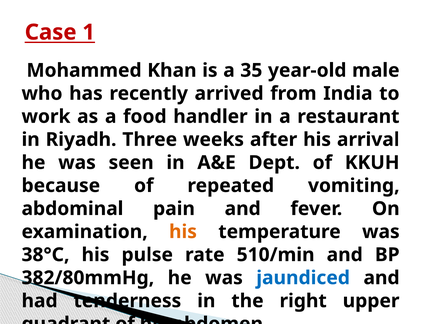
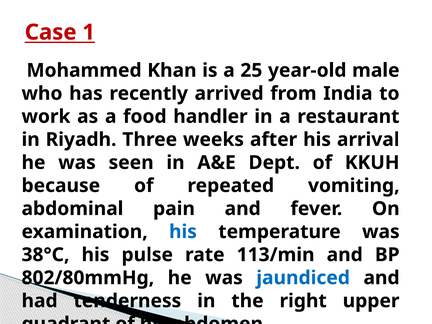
35: 35 -> 25 (251, 70)
his colour: orange -> blue (183, 232)
510/min: 510/min -> 113/min (276, 255)
382/80mmHg: 382/80mmHg -> 802/80mmHg (88, 278)
